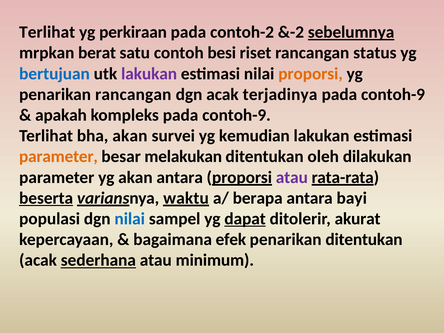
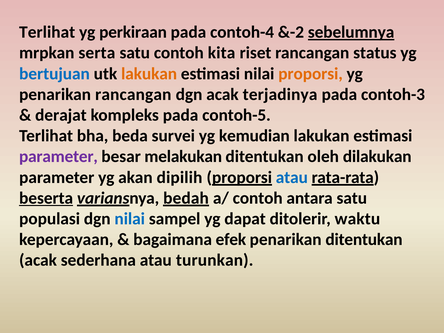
contoh-2: contoh-2 -> contoh-4 (242, 32)
berat: berat -> serta (97, 53)
besi: besi -> kita (222, 53)
lakukan colour: purple -> orange (149, 74)
contoh-9: contoh-9 -> contoh-3 (393, 94)
apakah: apakah -> derajat (61, 115)
kompleks pada contoh-9: contoh-9 -> contoh-5 (236, 115)
bha akan: akan -> beda (130, 136)
parameter colour: orange -> purple (58, 157)
akan antara: antara -> dipilih (180, 177)
atau colour: purple -> blue (292, 177)
waktu: waktu -> bedah (186, 198)
a/ berapa: berapa -> contoh (258, 198)
antara bayi: bayi -> satu (352, 198)
dapat underline: present -> none (245, 219)
akurat: akurat -> waktu (357, 219)
sederhana underline: present -> none (98, 260)
minimum: minimum -> turunkan (215, 260)
